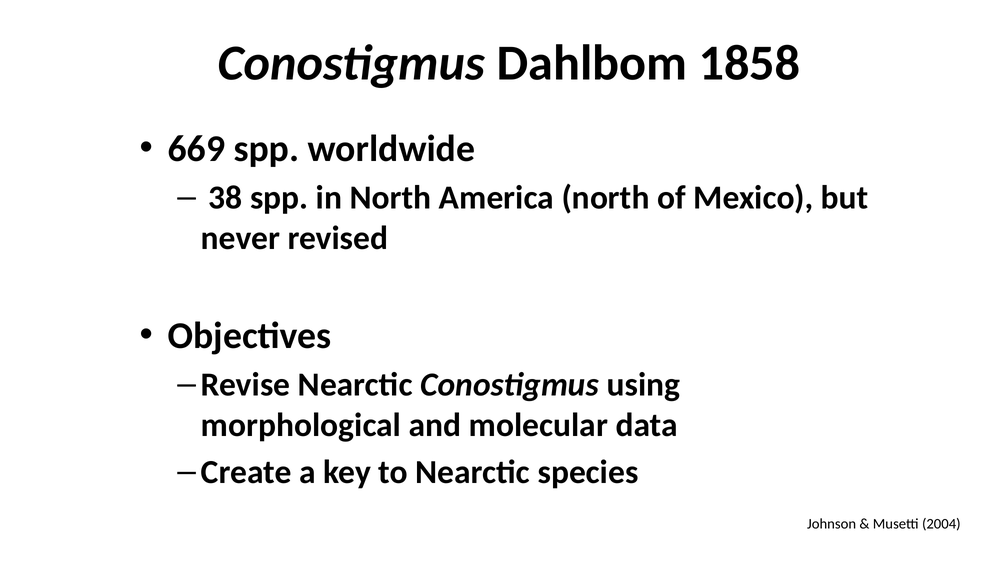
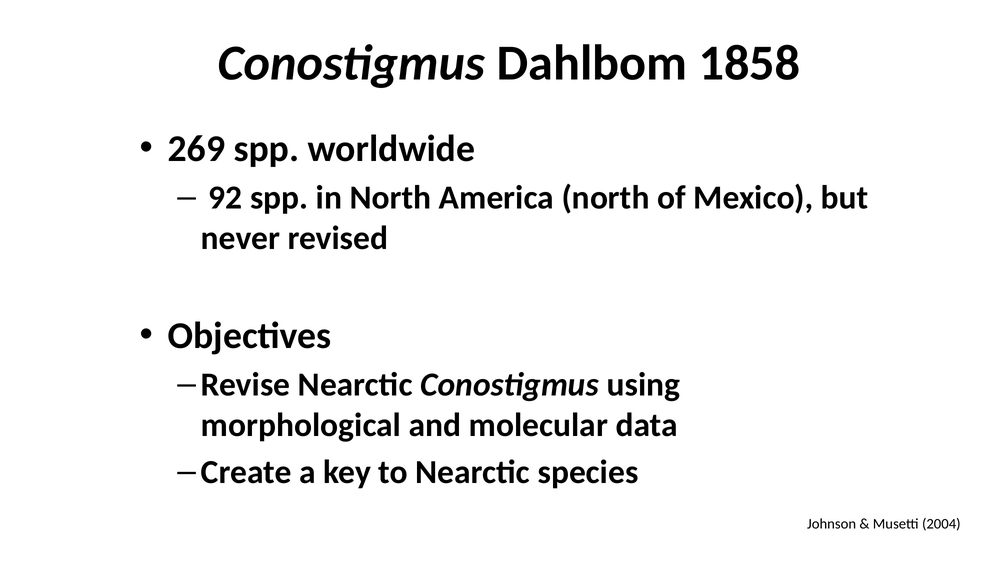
669: 669 -> 269 (197, 149)
38: 38 -> 92 (225, 198)
